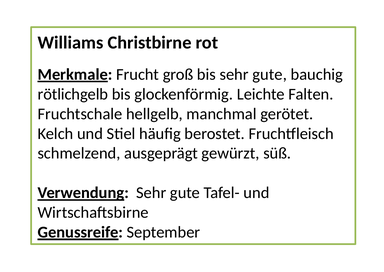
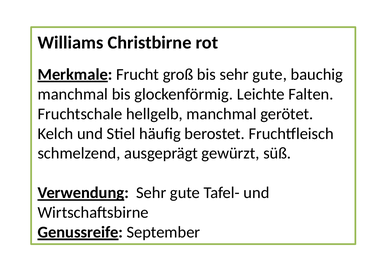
rötlichgelb: rötlichgelb -> manchmal (73, 94)
